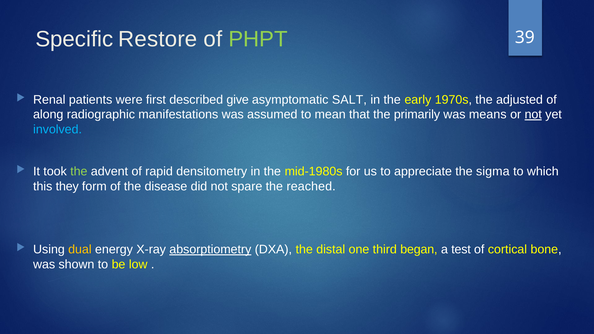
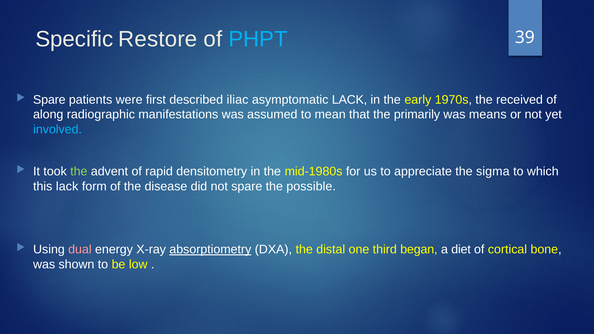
PHPT colour: light green -> light blue (258, 39)
Renal: Renal -> Spare (49, 100)
give: give -> iliac (237, 100)
asymptomatic SALT: SALT -> LACK (350, 100)
adjusted: adjusted -> received (519, 100)
not underline: present -> none (533, 115)
this they: they -> lack (67, 186)
reached: reached -> possible (311, 186)
dual colour: yellow -> pink (80, 250)
test: test -> diet (461, 250)
